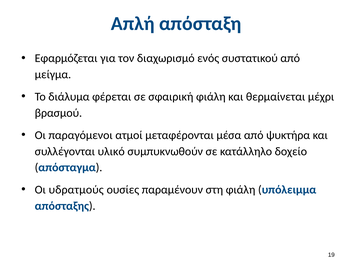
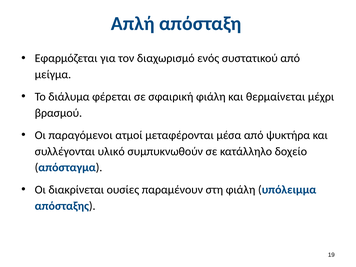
υδρατμούς: υδρατμούς -> διακρίνεται (76, 190)
